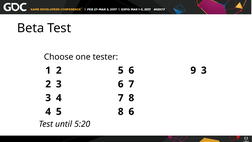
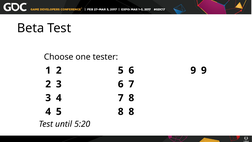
3: 3 -> 9 (204, 70)
6: 6 -> 8 (131, 111)
